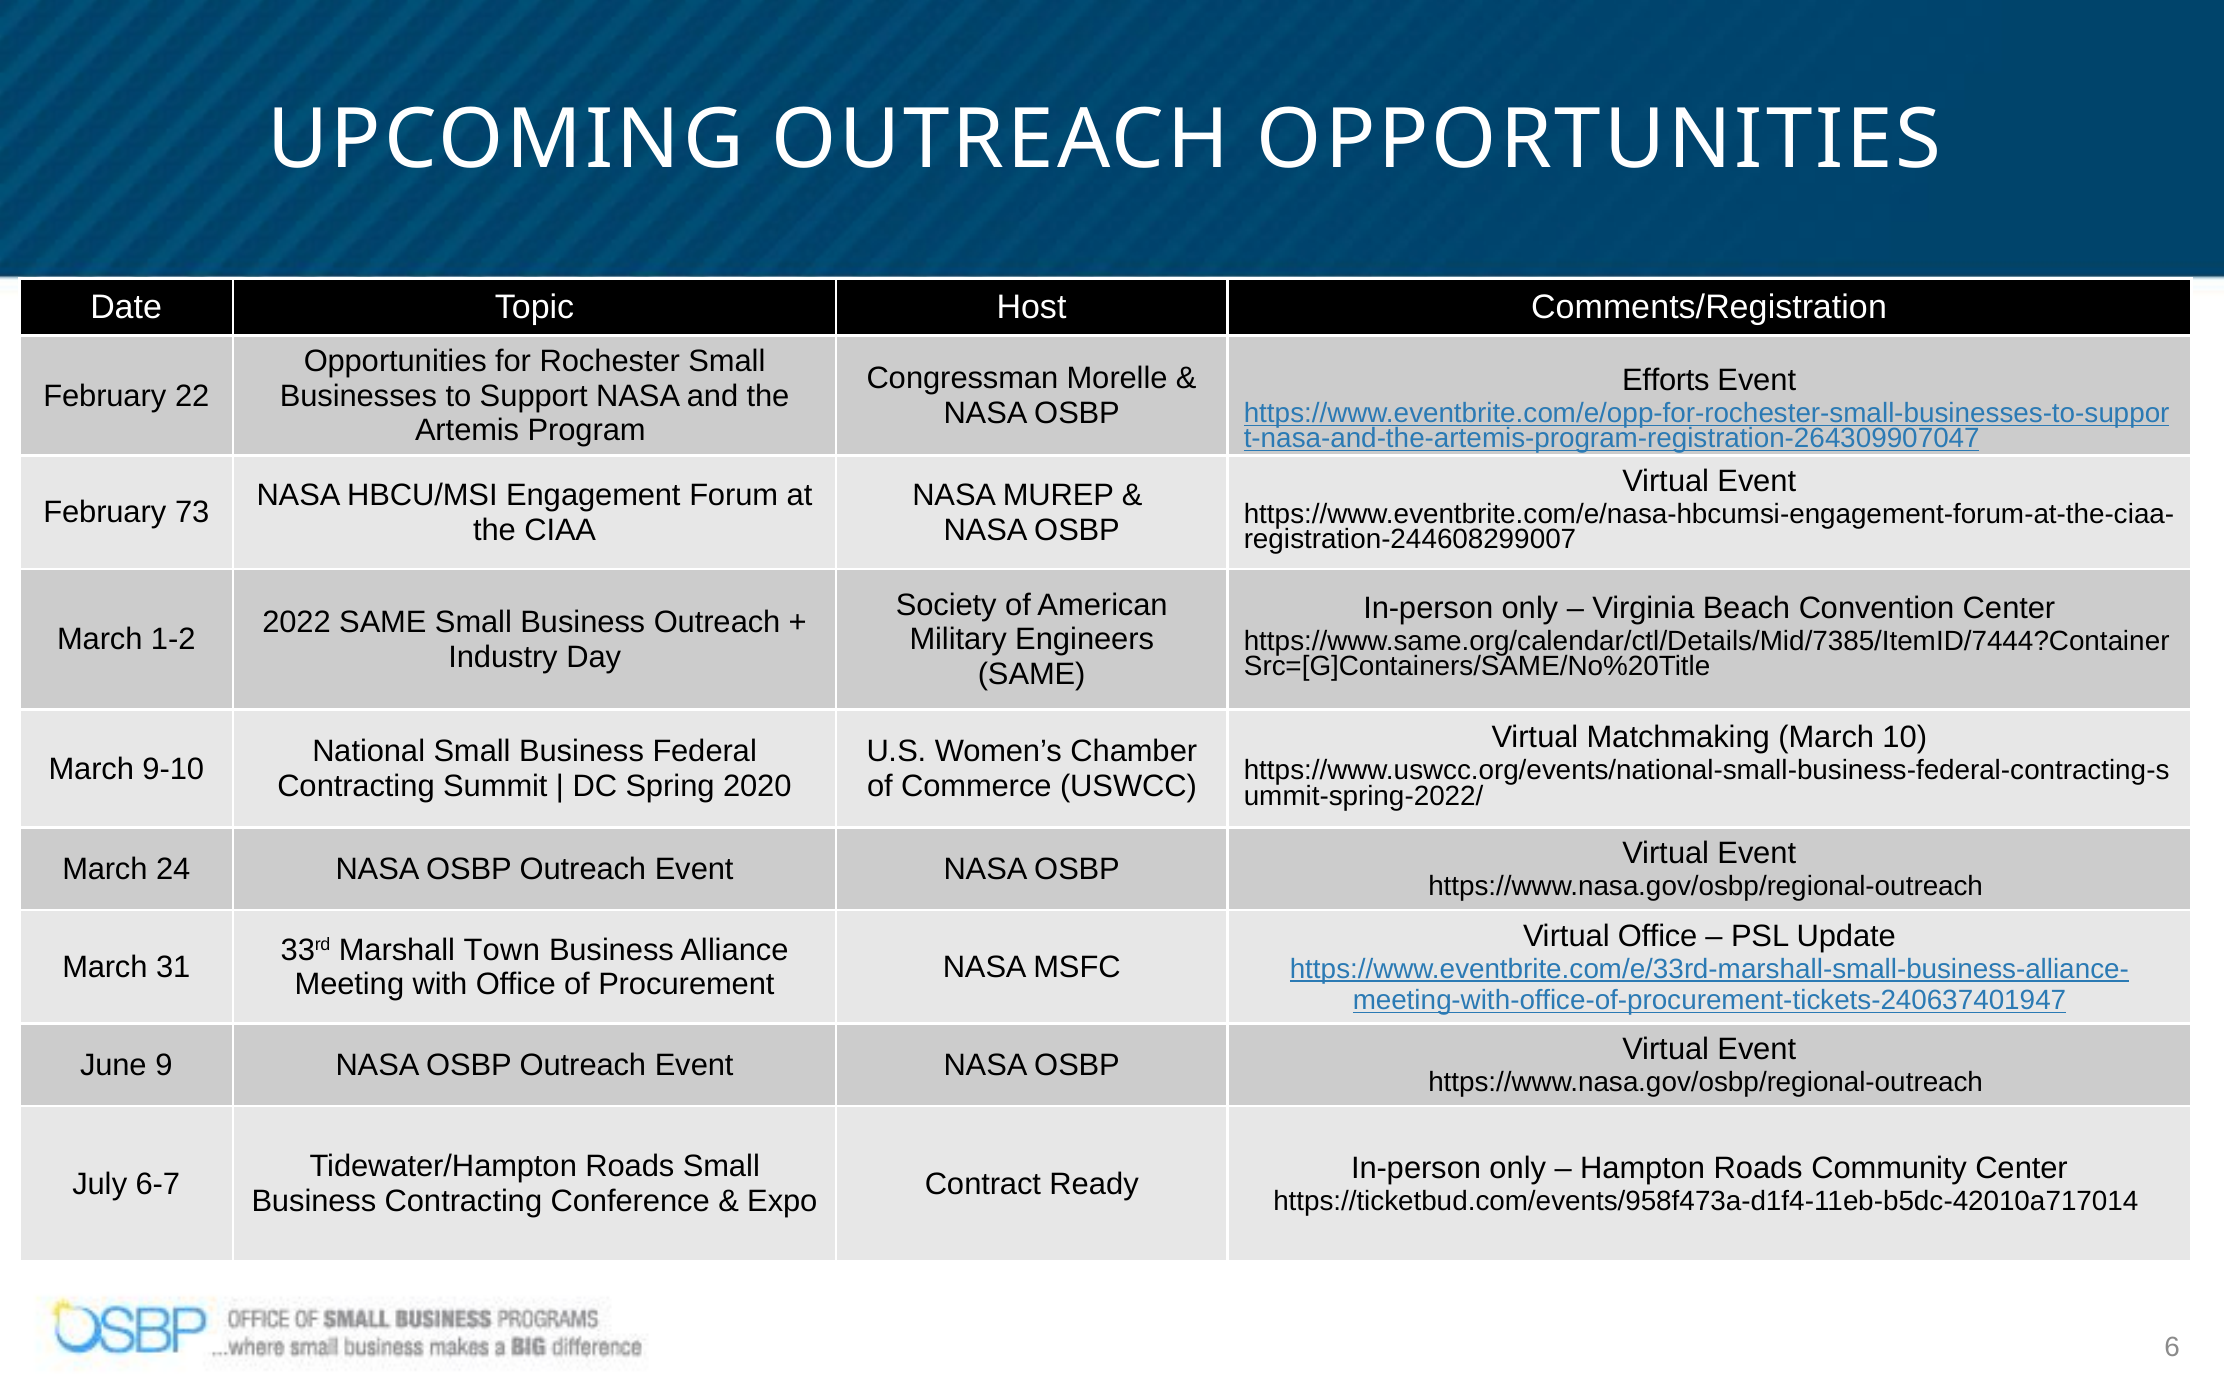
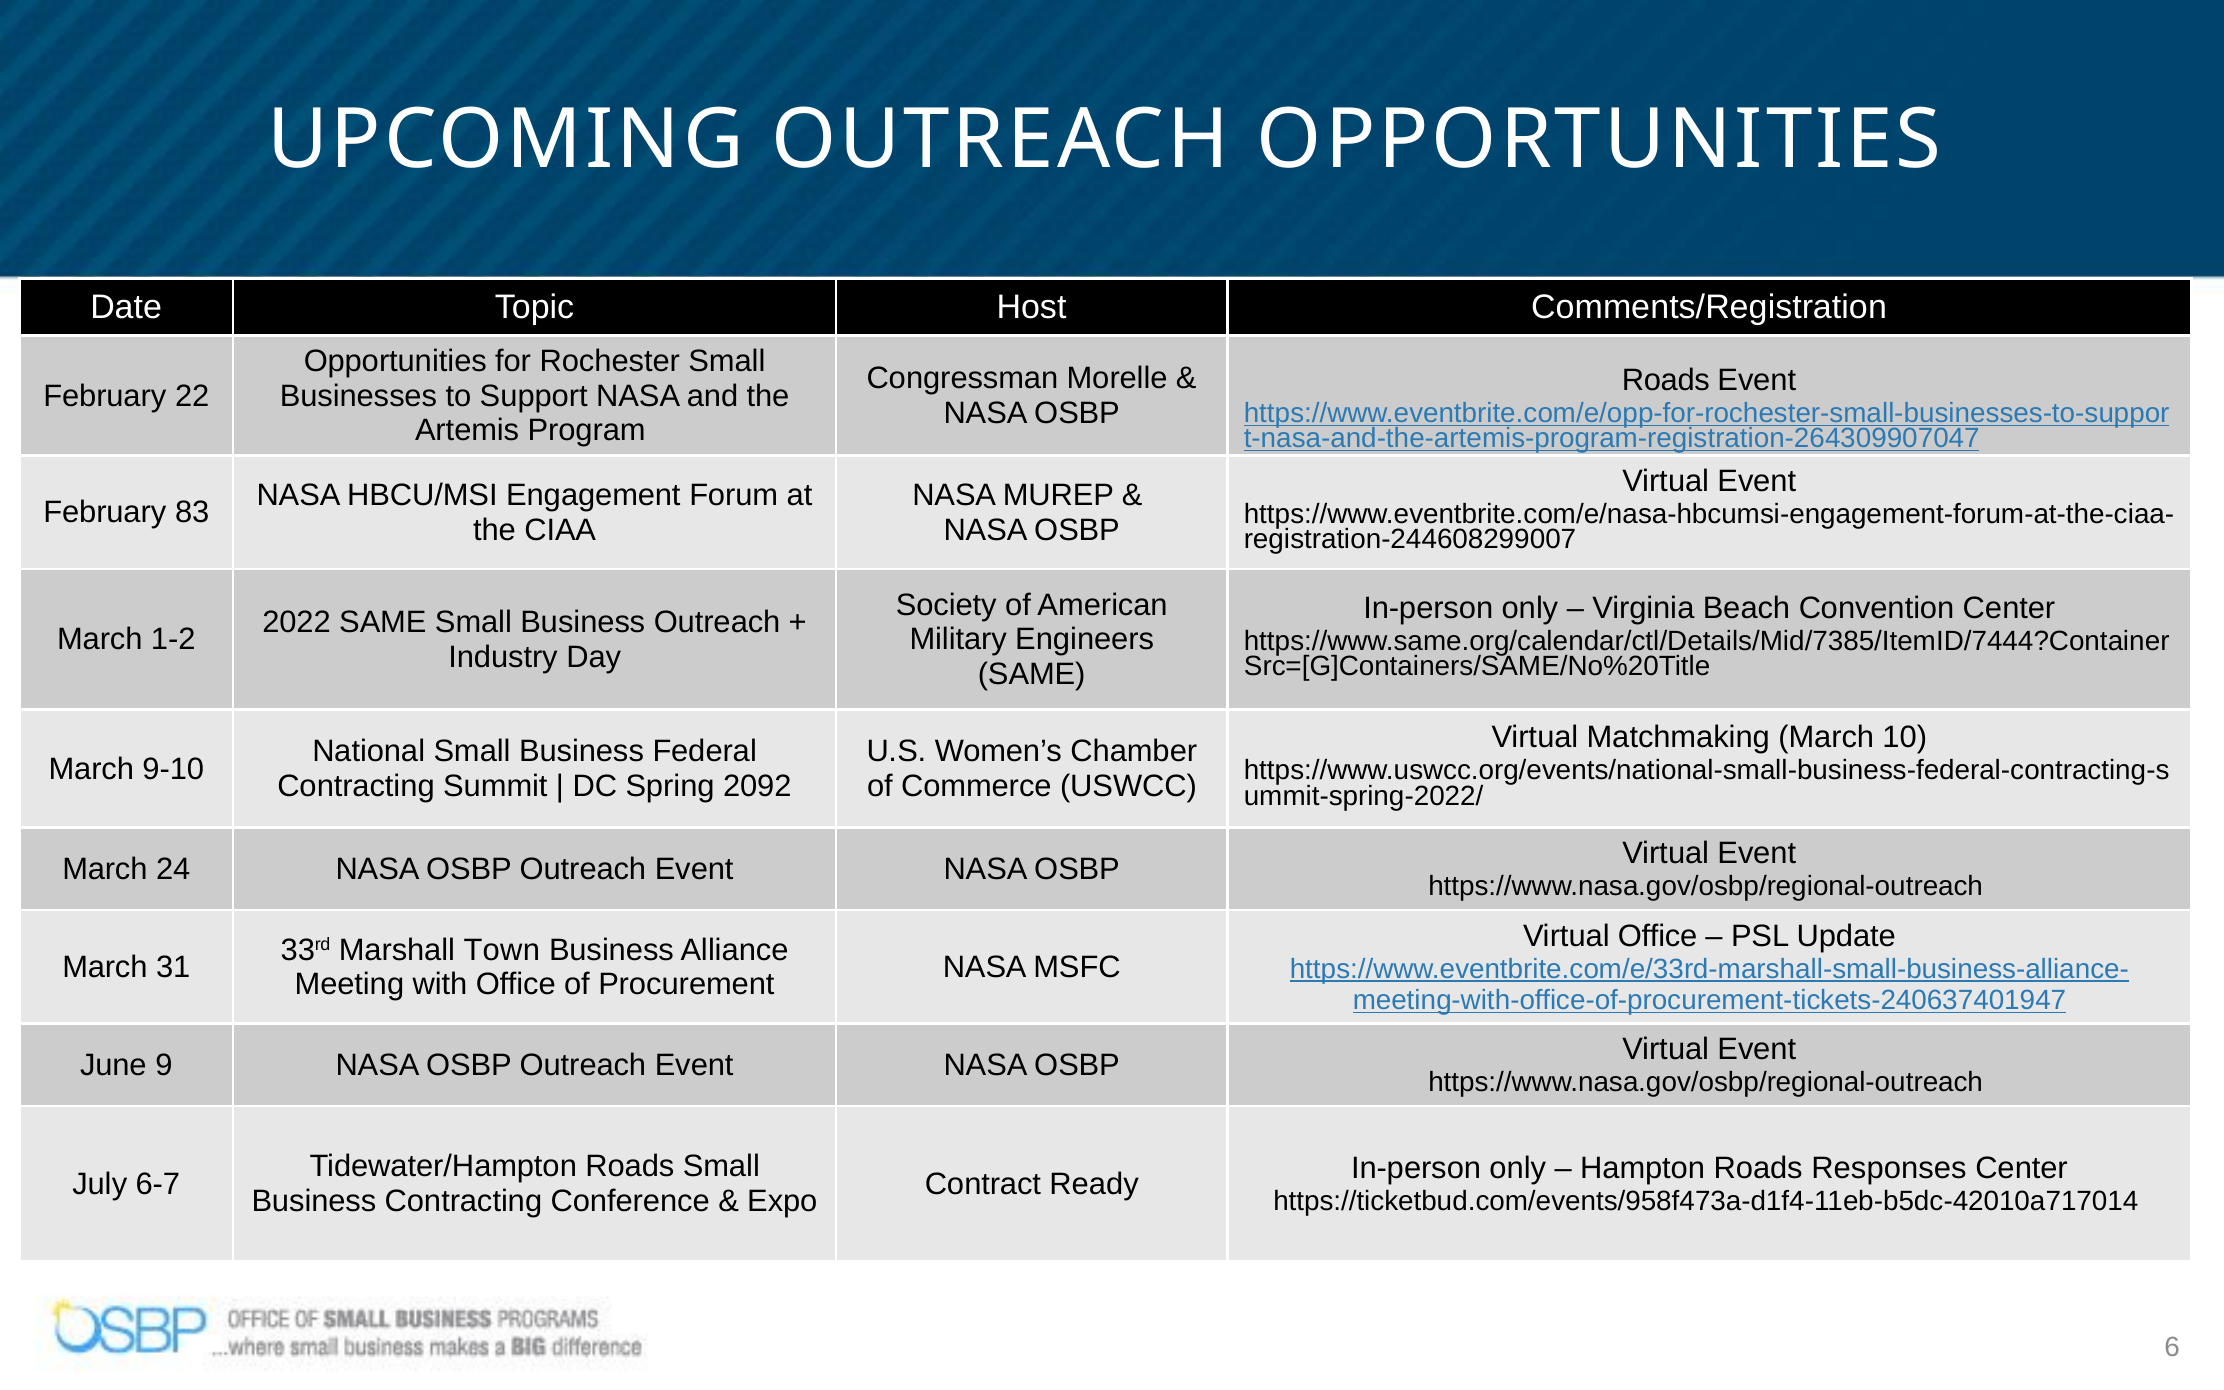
Efforts: Efforts -> Roads (1666, 380)
73: 73 -> 83 (192, 513)
2020: 2020 -> 2092 (757, 786)
Community: Community -> Responses (1889, 1168)
